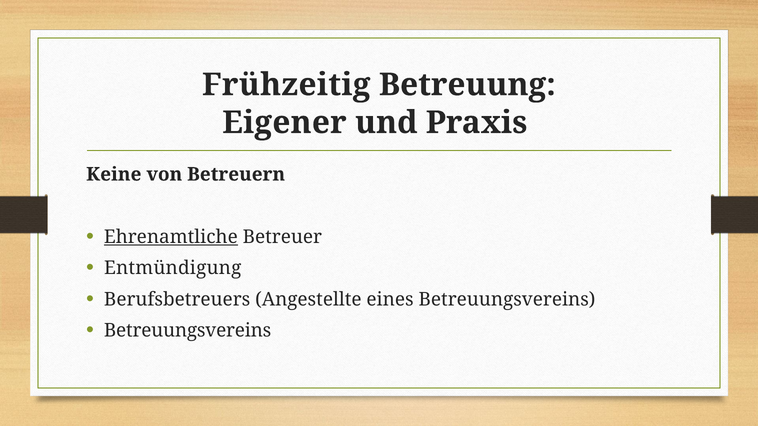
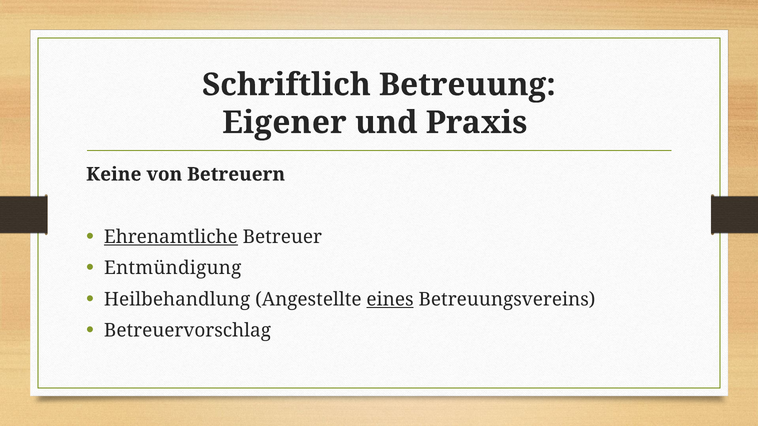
Frühzeitig: Frühzeitig -> Schriftlich (286, 85)
Berufsbetreuers: Berufsbetreuers -> Heilbehandlung (177, 300)
eines underline: none -> present (390, 300)
Betreuungsvereins: Betreuungsvereins -> Betreuervorschlag (187, 331)
